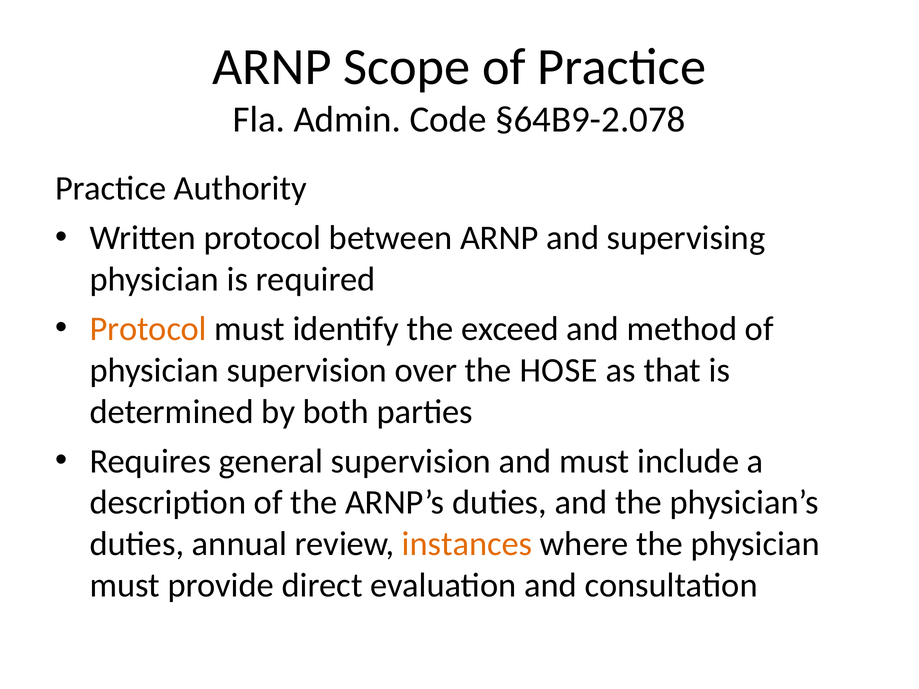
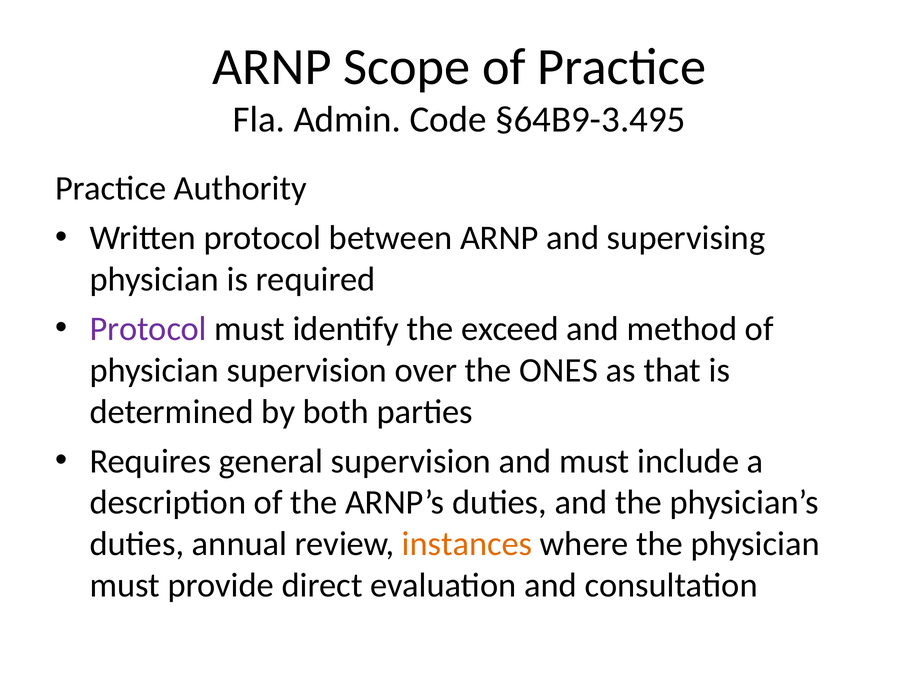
§64B9-2.078: §64B9-2.078 -> §64B9-3.495 (590, 120)
Protocol colour: orange -> purple (148, 329)
HOSE: HOSE -> ONES (559, 370)
